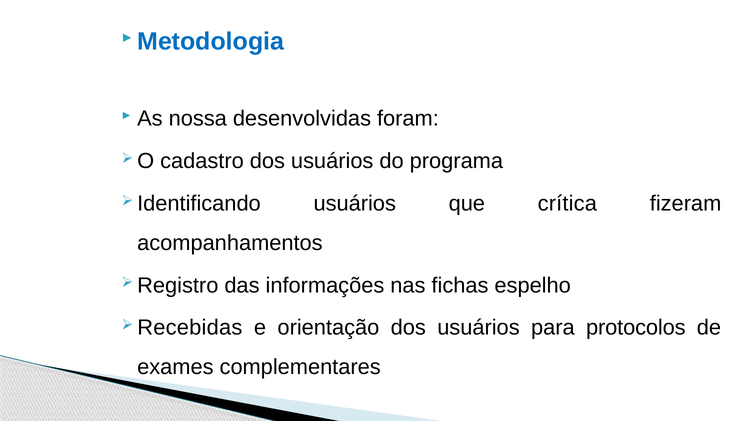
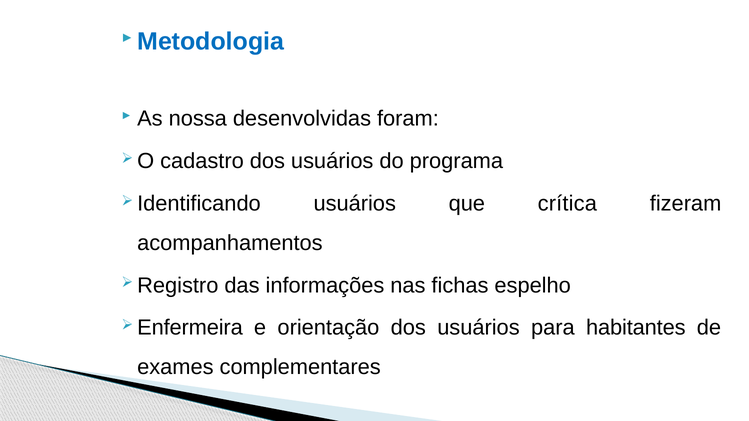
Recebidas: Recebidas -> Enfermeira (190, 328)
protocolos: protocolos -> habitantes (636, 328)
